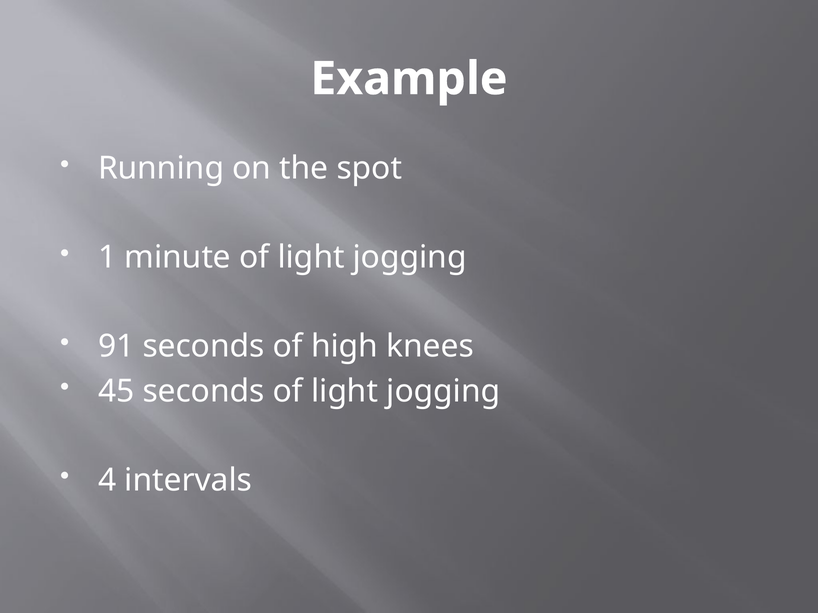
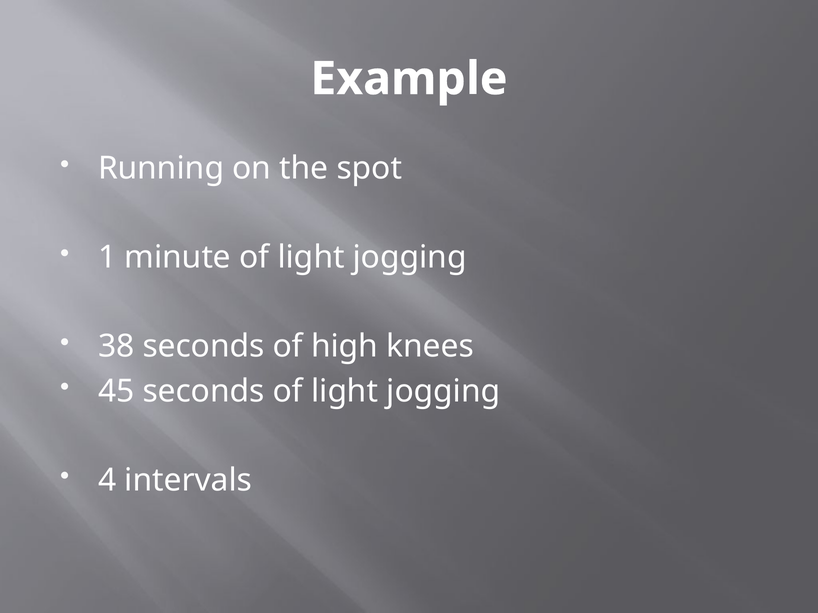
91: 91 -> 38 (116, 347)
